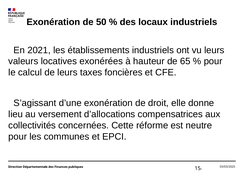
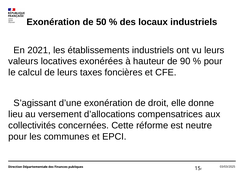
65: 65 -> 90 (185, 61)
